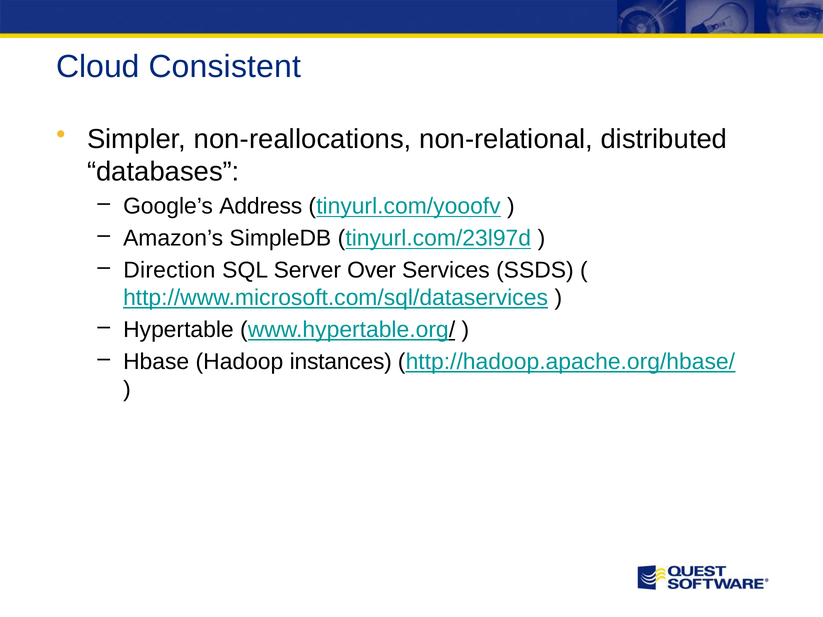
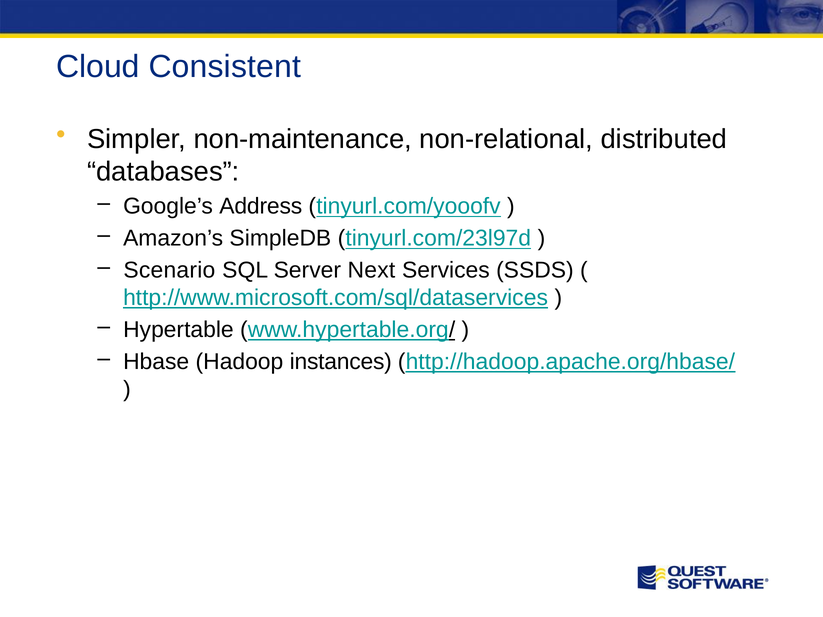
non-reallocations: non-reallocations -> non-maintenance (303, 139)
Direction: Direction -> Scenario (169, 270)
Over: Over -> Next (371, 270)
